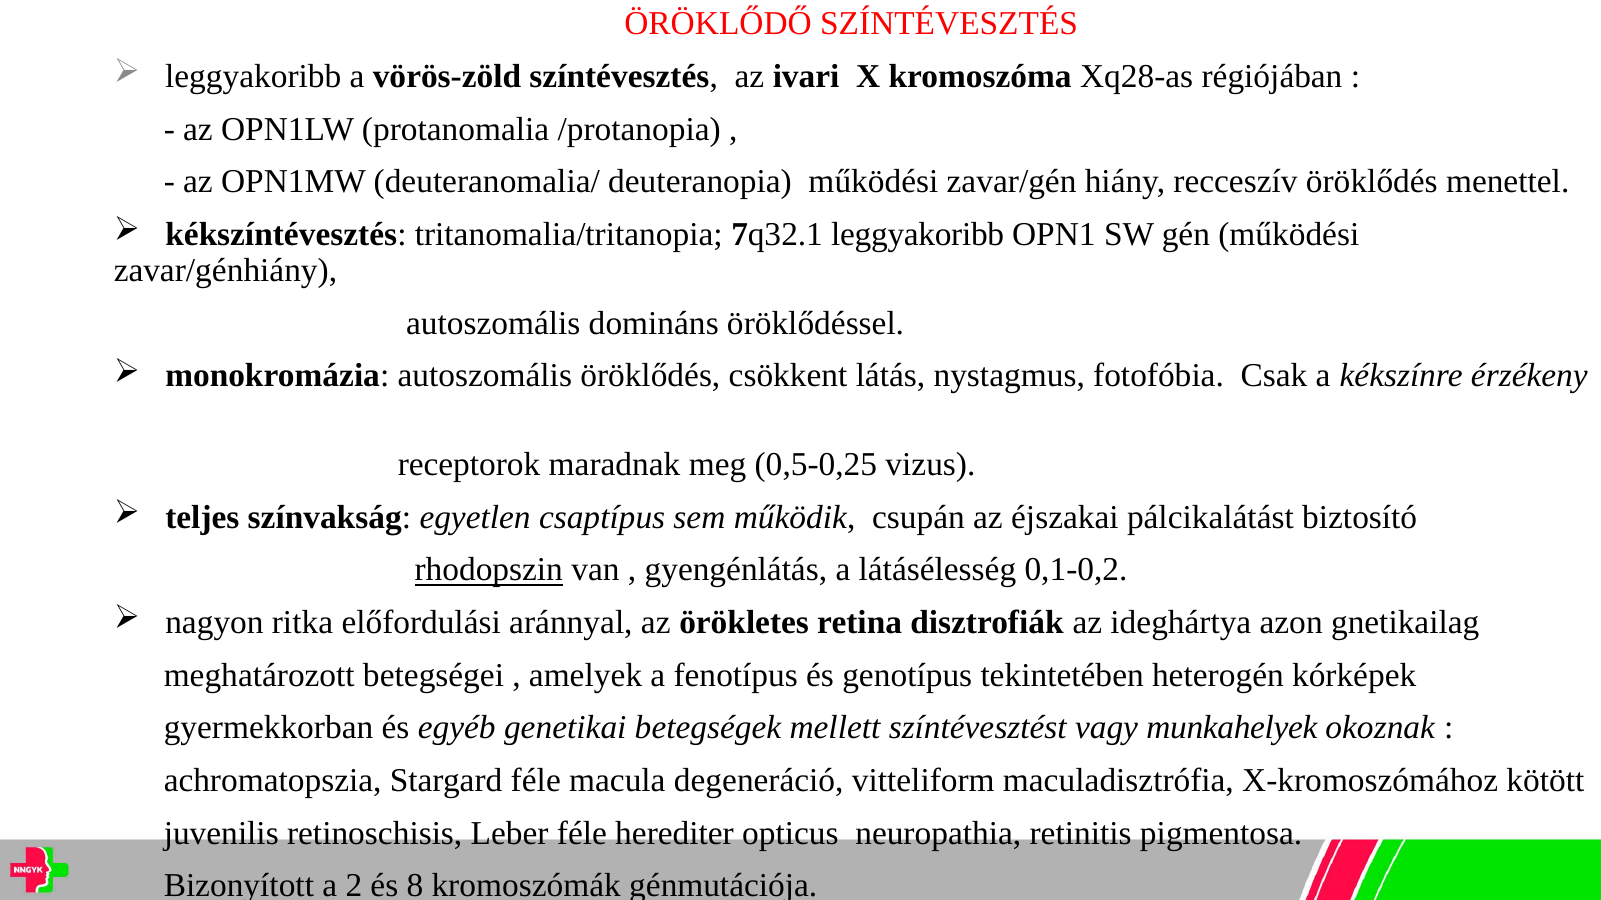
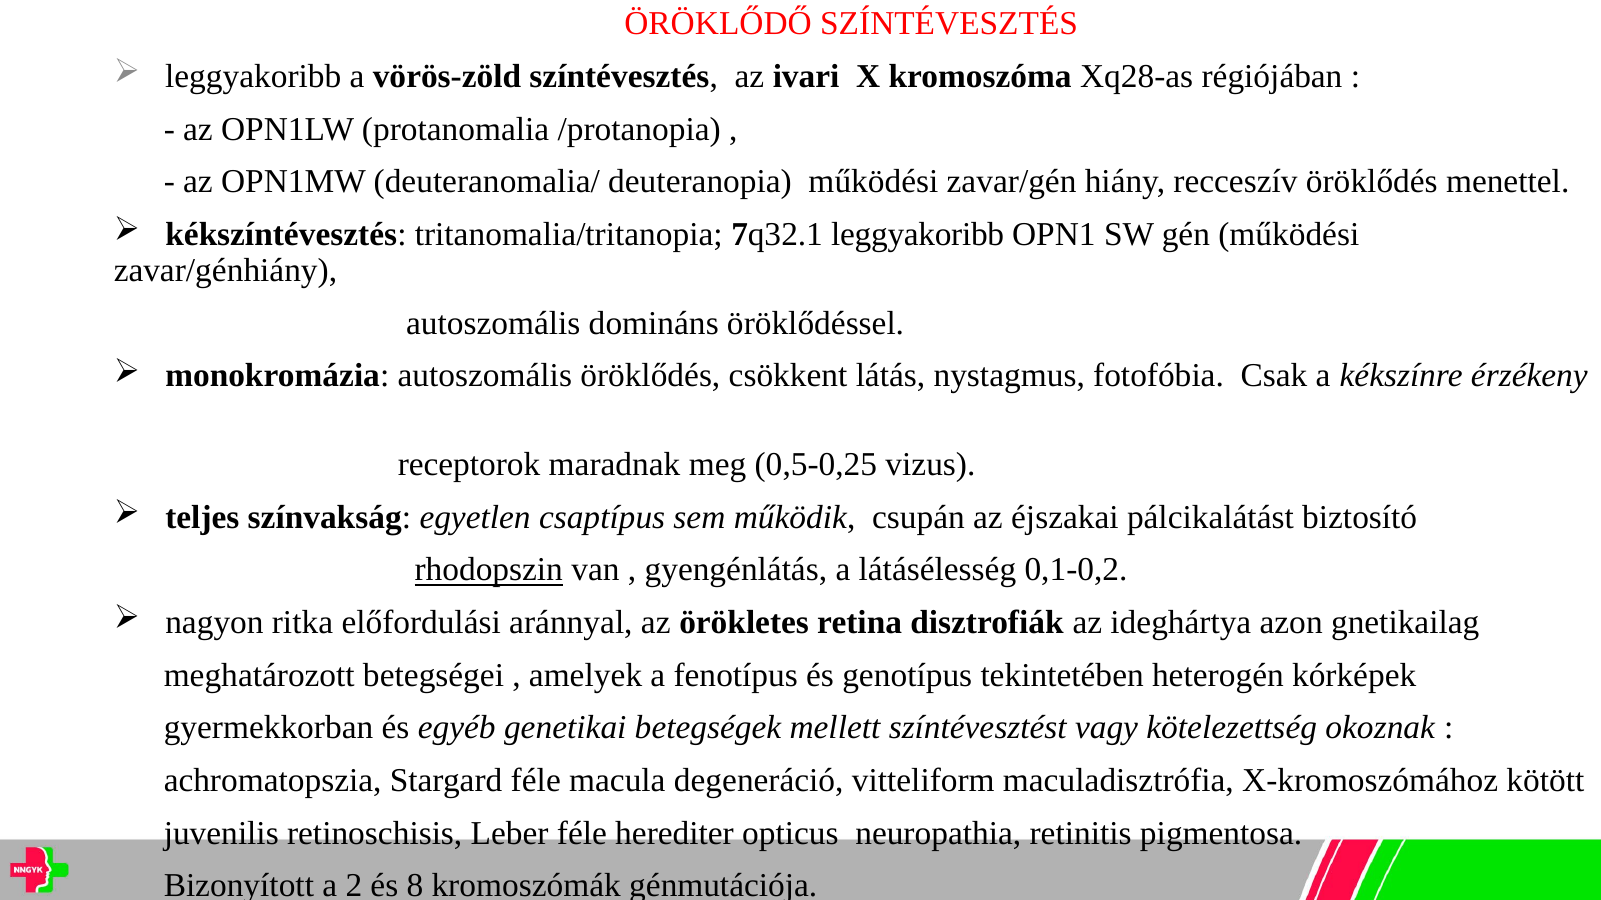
munkahelyek: munkahelyek -> kötelezettség (1232, 728)
